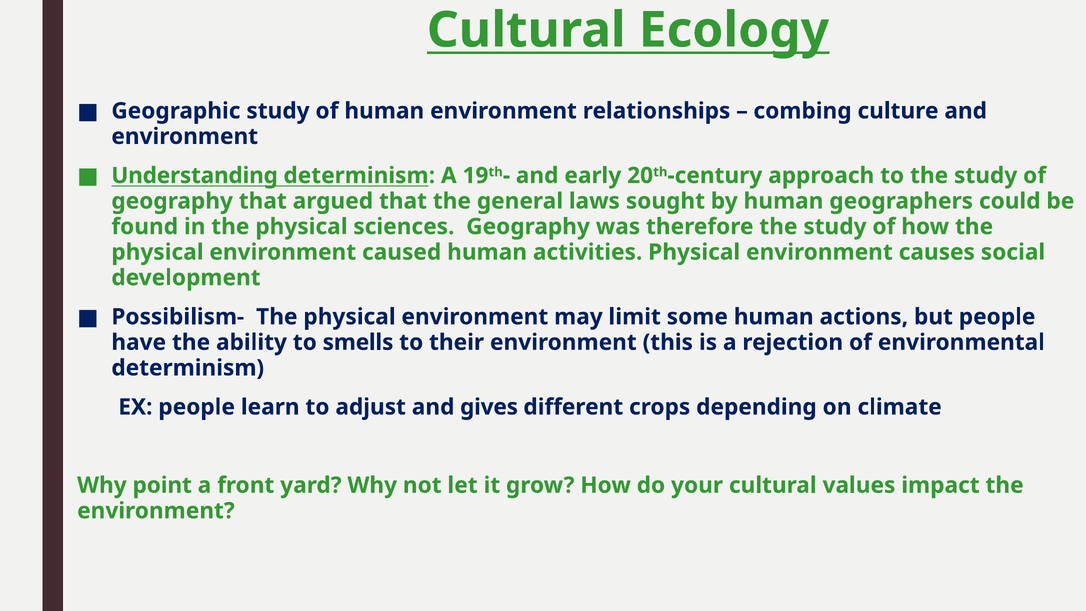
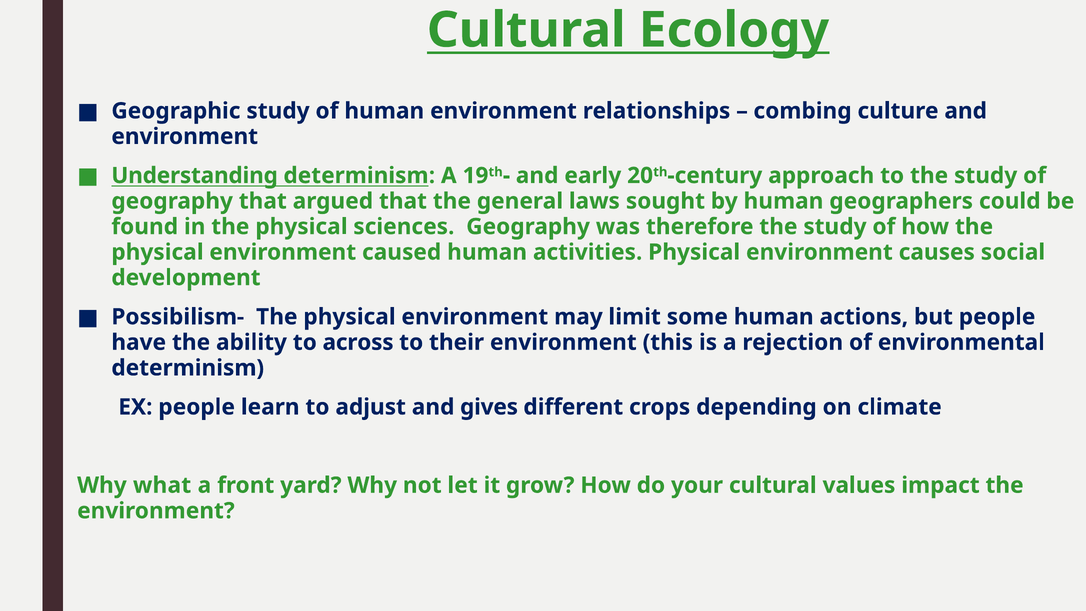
smells: smells -> across (358, 342)
point: point -> what (162, 485)
